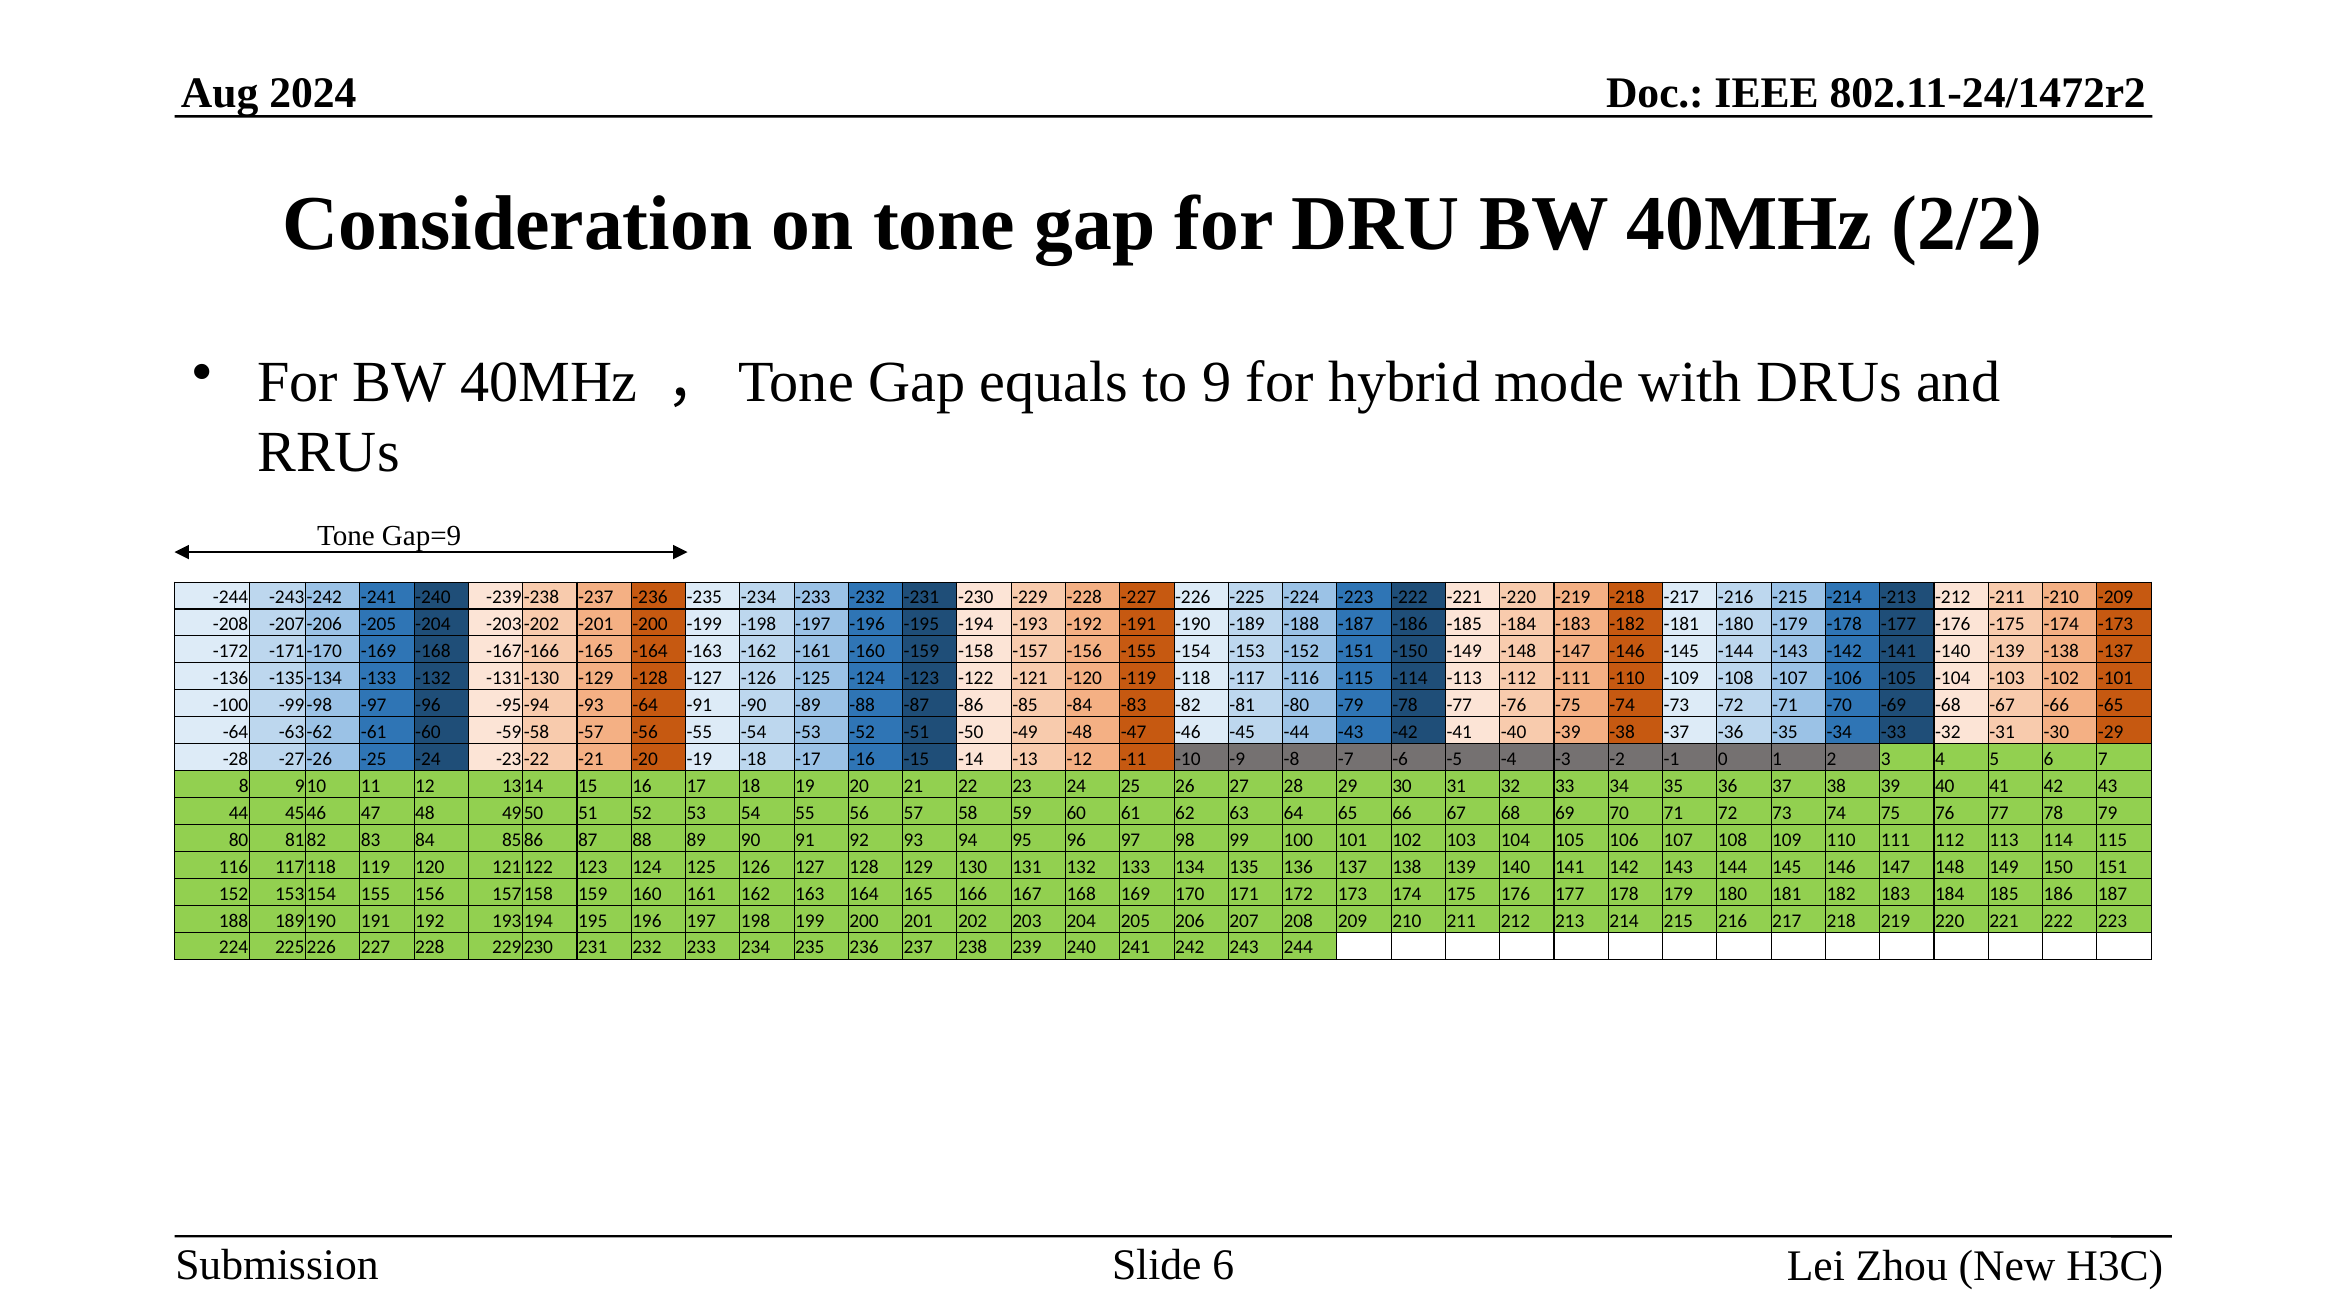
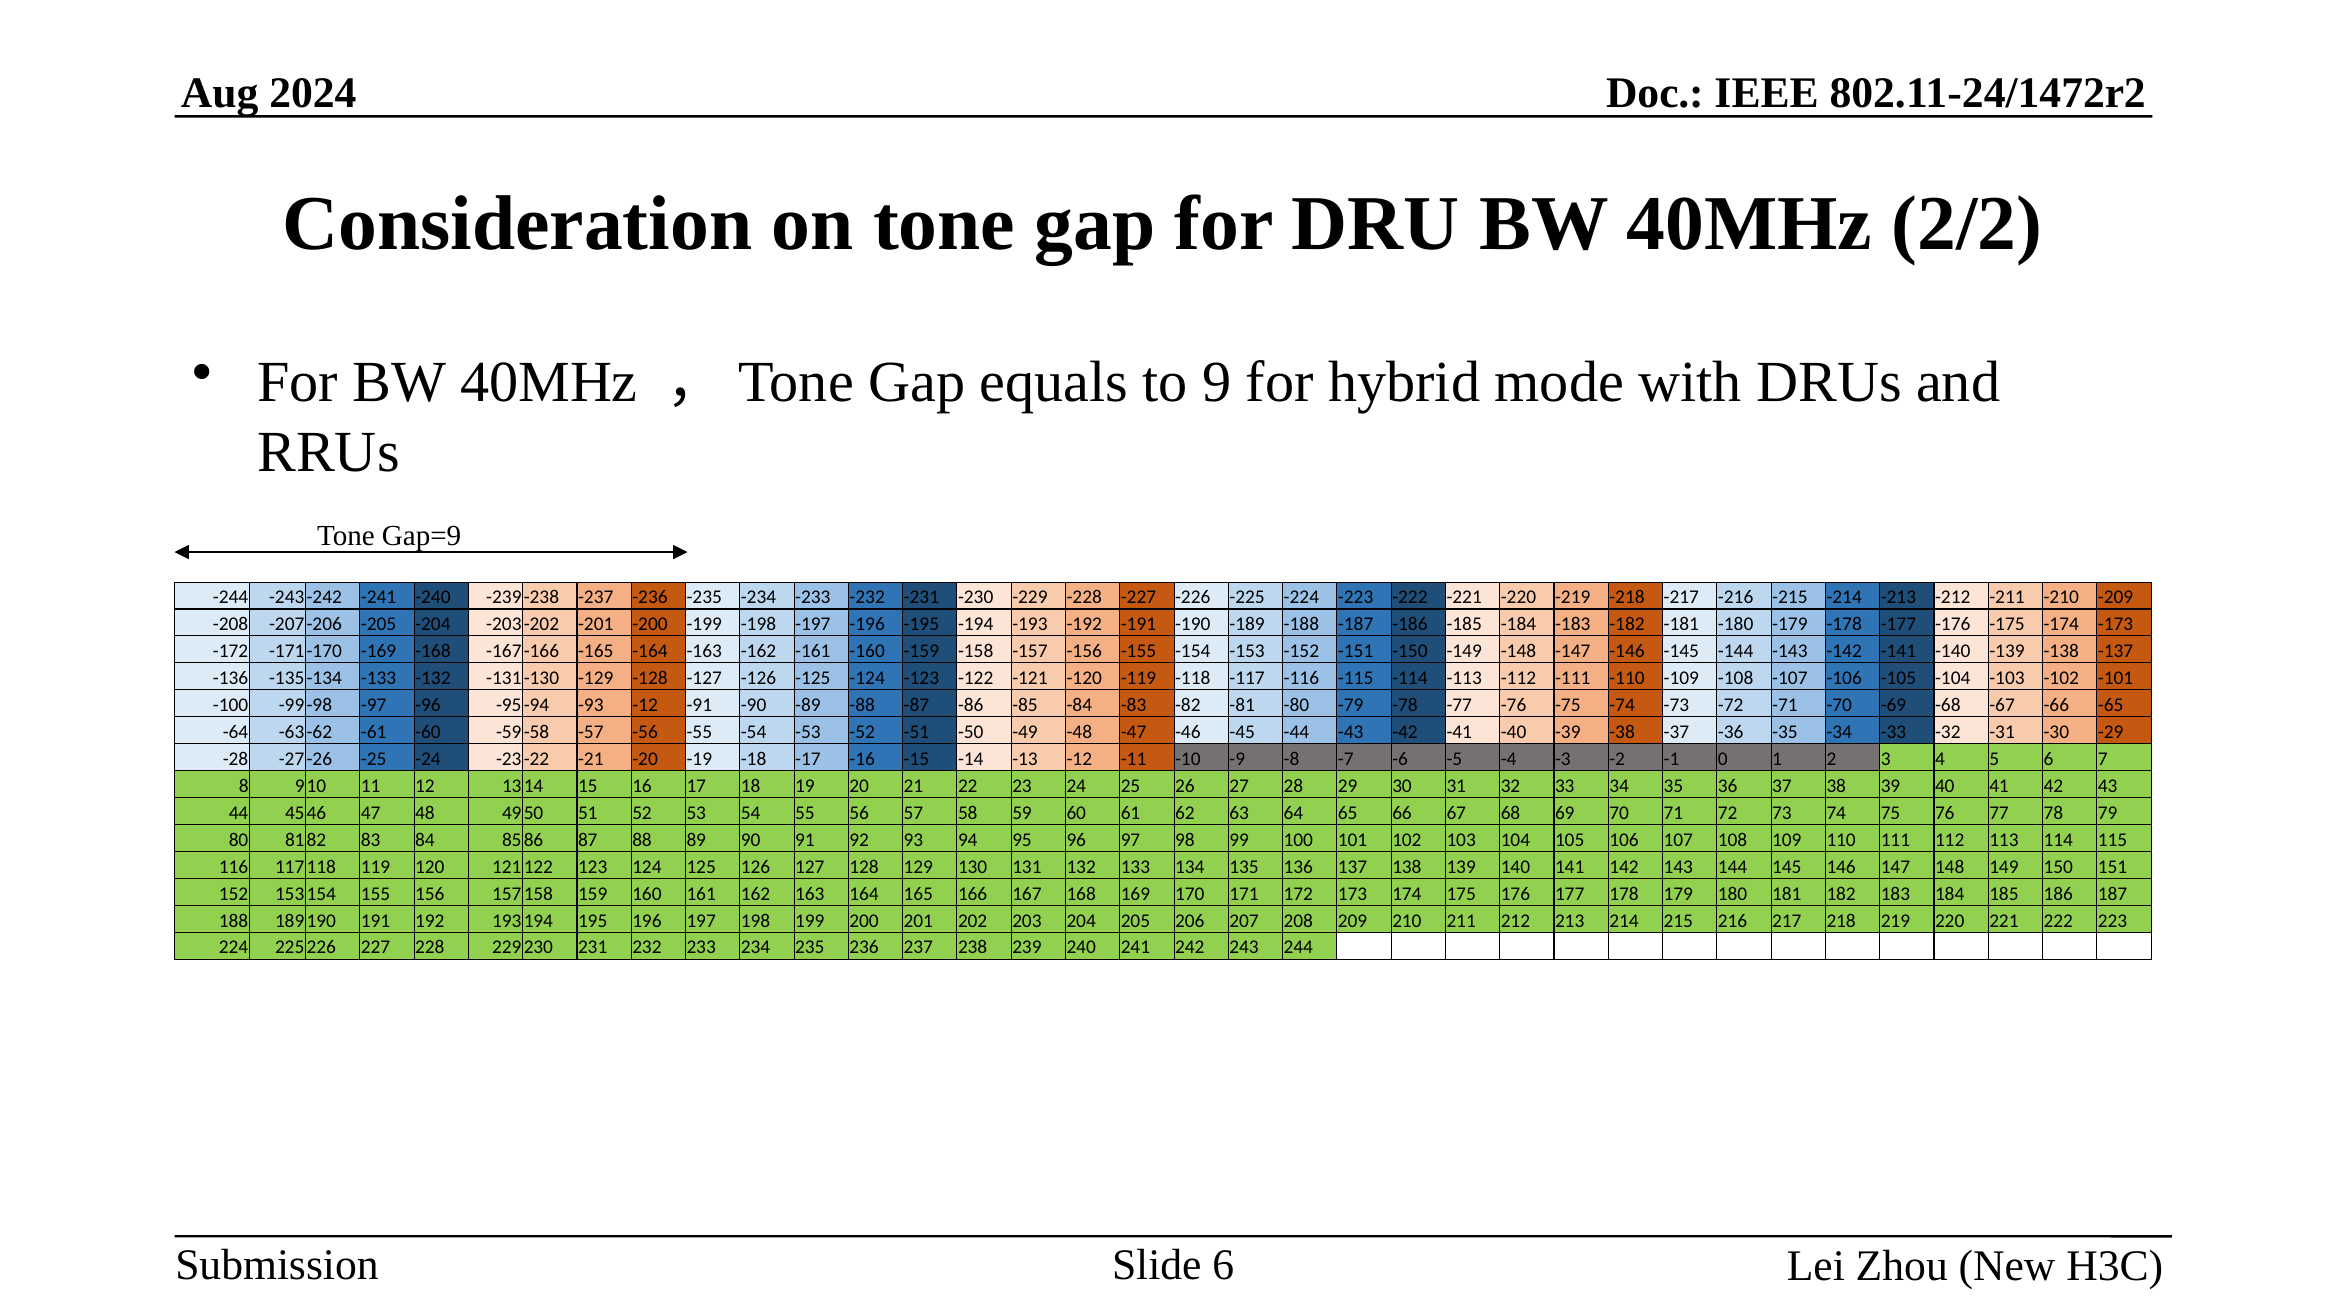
-93 -64: -64 -> -12 (645, 705)
